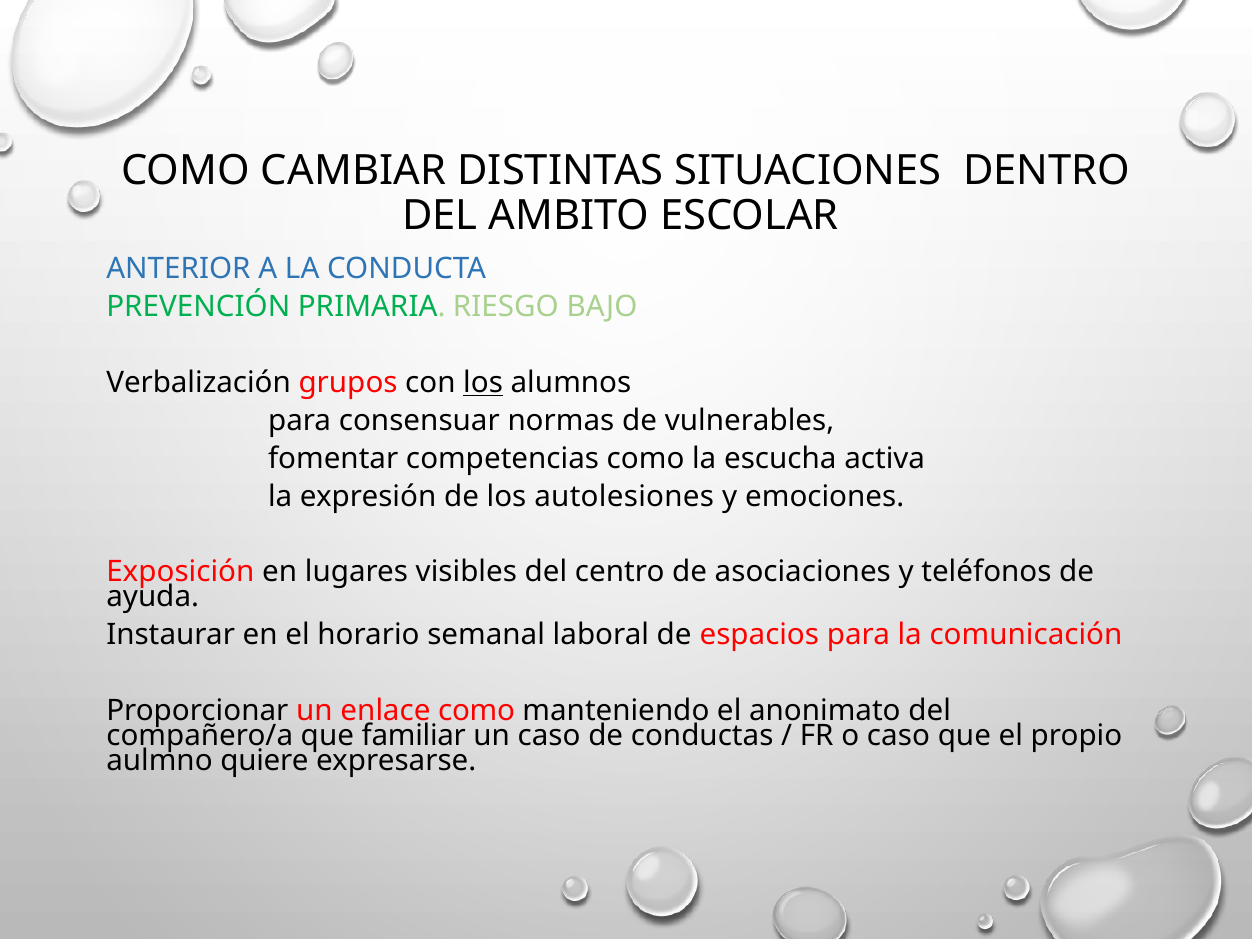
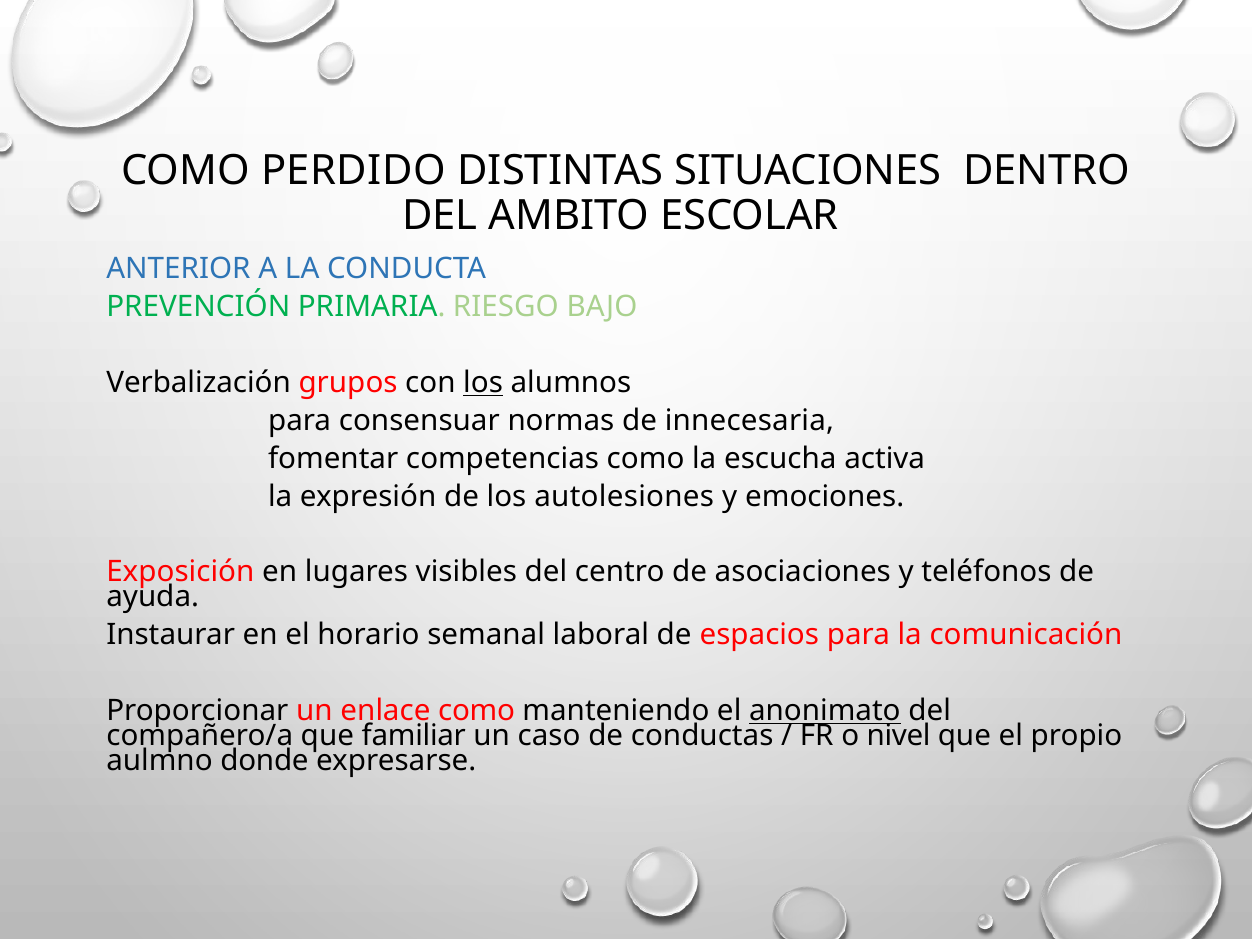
CAMBIAR: CAMBIAR -> PERDIDO (353, 171)
vulnerables: vulnerables -> innecesaria (749, 421)
anonimato underline: none -> present (825, 711)
o caso: caso -> nivel (899, 736)
quiere: quiere -> donde (265, 760)
